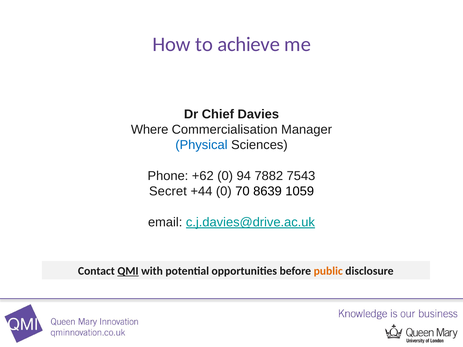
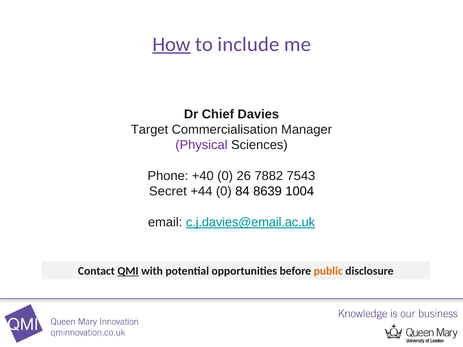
How underline: none -> present (172, 44)
achieve: achieve -> include (248, 44)
Where: Where -> Target (150, 130)
Physical colour: blue -> purple (201, 145)
+62: +62 -> +40 (203, 176)
94: 94 -> 26 (244, 176)
70: 70 -> 84 (242, 191)
1059: 1059 -> 1004 (300, 191)
c.j.davies@drive.ac.uk: c.j.davies@drive.ac.uk -> c.j.davies@email.ac.uk (250, 222)
